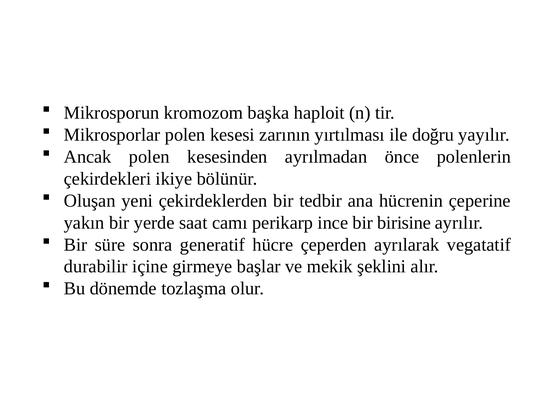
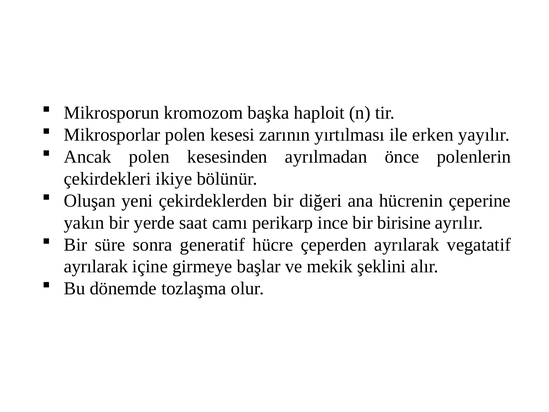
doğru: doğru -> erken (433, 135)
tedbir: tedbir -> diğeri (321, 201)
durabilir: durabilir -> ayrılarak (96, 266)
